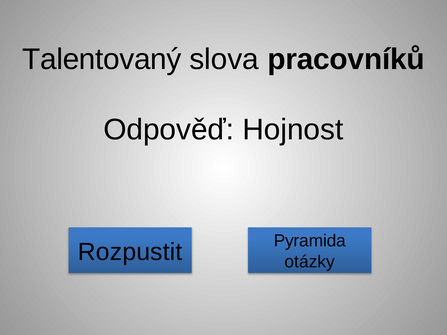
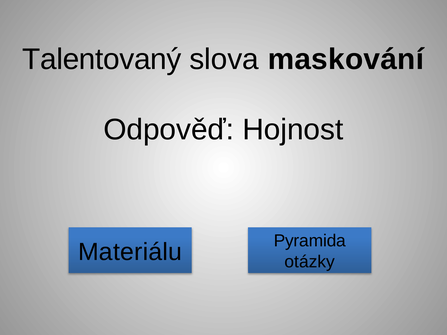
pracovníků: pracovníků -> maskování (346, 60)
Rozpustit: Rozpustit -> Materiálu (130, 252)
